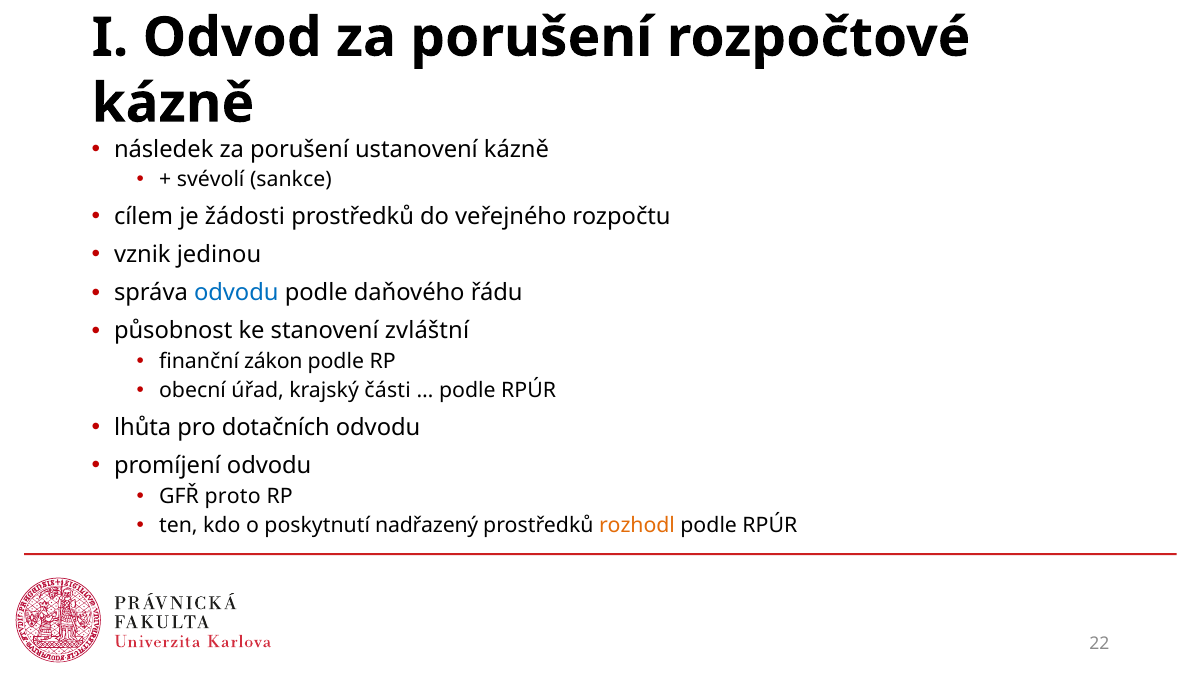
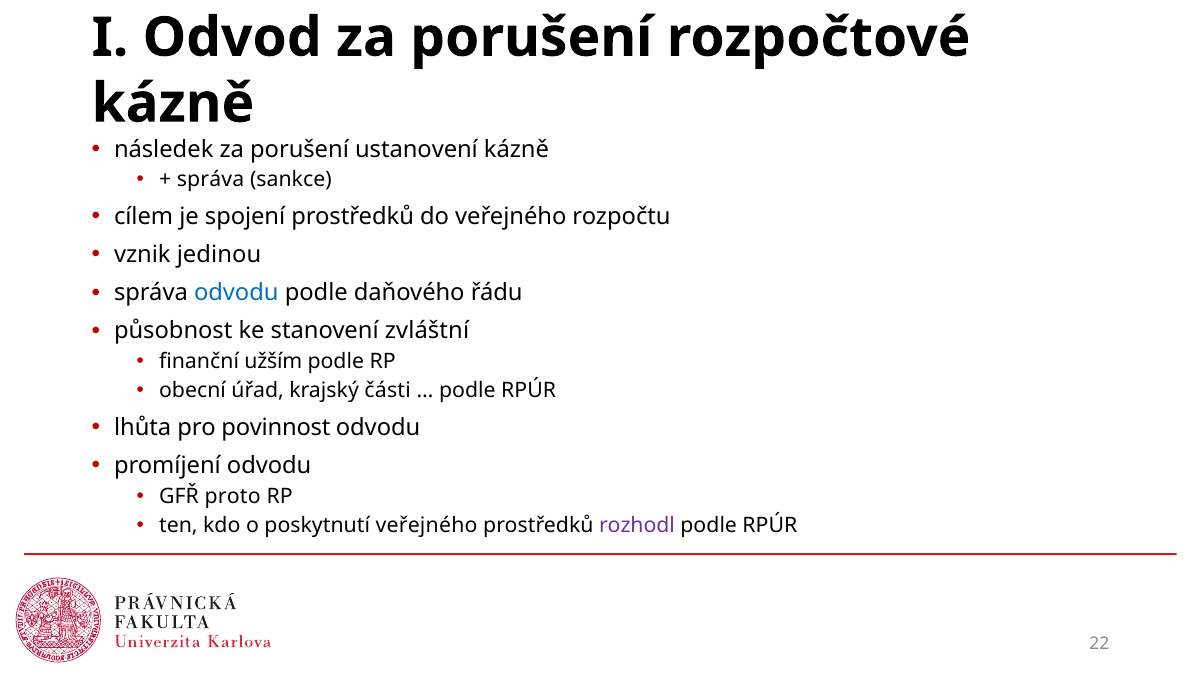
svévolí: svévolí -> správa (211, 180)
žádosti: žádosti -> spojení (245, 217)
zákon: zákon -> užším (273, 362)
dotačních: dotačních -> povinnost (276, 428)
poskytnutí nadřazený: nadřazený -> veřejného (427, 526)
rozhodl colour: orange -> purple (637, 526)
